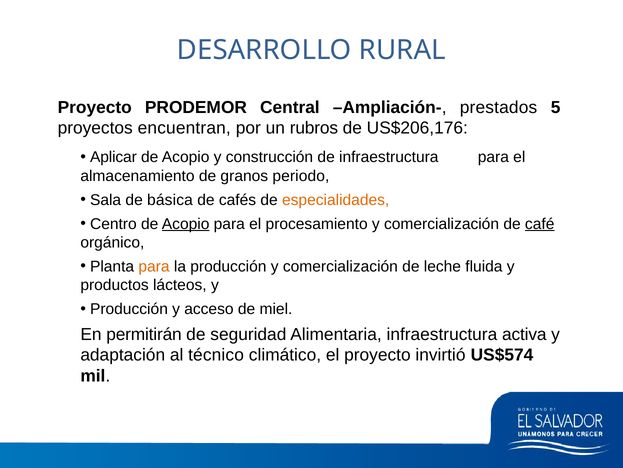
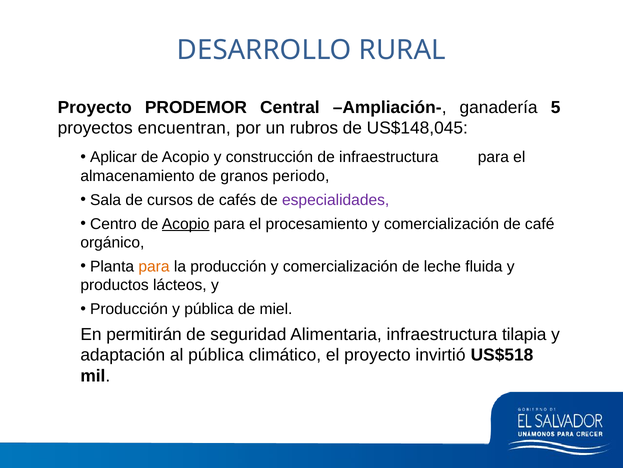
prestados: prestados -> ganadería (499, 107)
US$206,176: US$206,176 -> US$148,045 (417, 128)
básica: básica -> cursos (170, 200)
especialidades colour: orange -> purple (336, 200)
café underline: present -> none (540, 224)
y acceso: acceso -> pública (209, 309)
activa: activa -> tilapia (524, 334)
al técnico: técnico -> pública (216, 355)
US$574: US$574 -> US$518 (502, 355)
